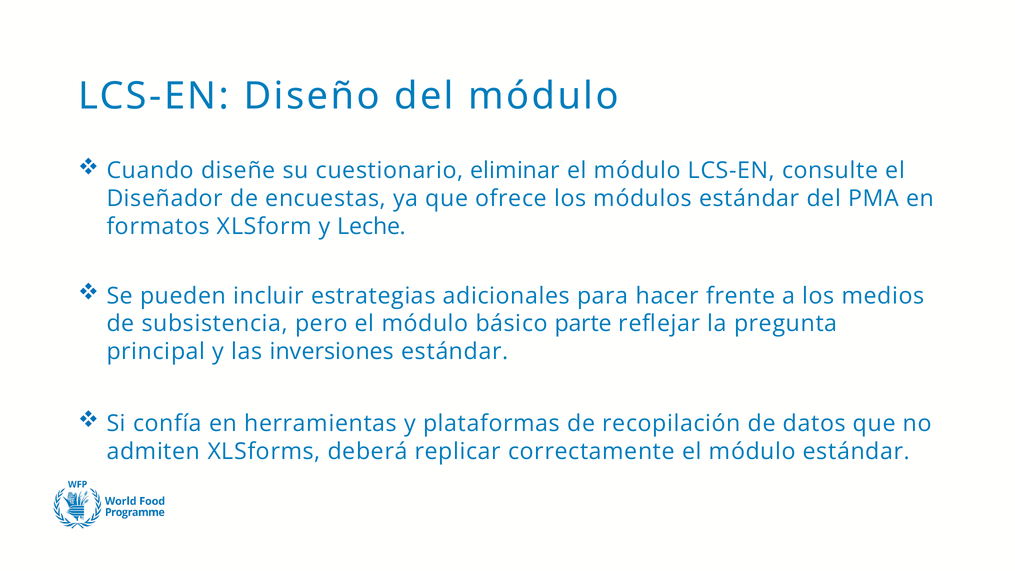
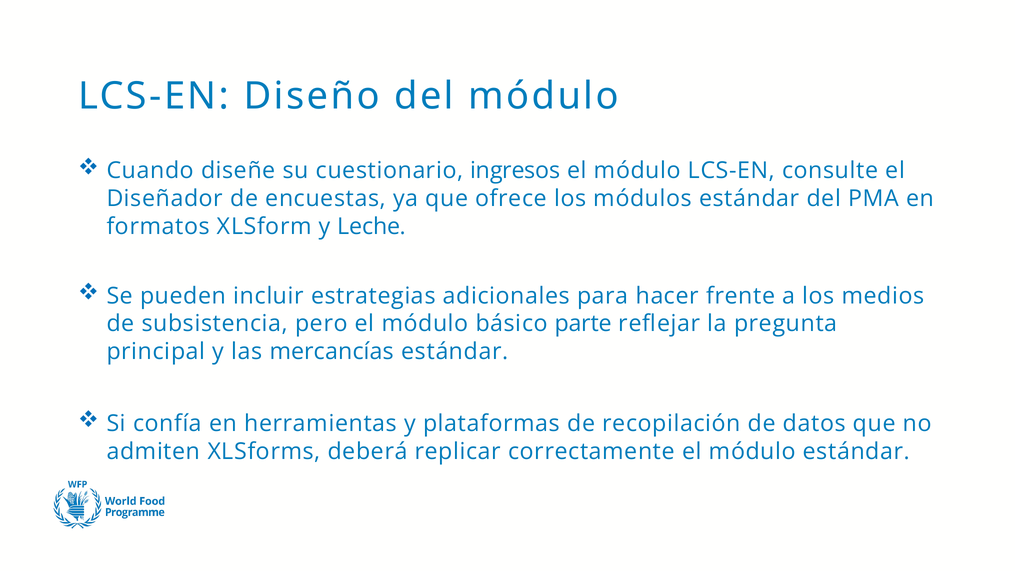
eliminar: eliminar -> ingresos (515, 171)
inversiones: inversiones -> mercancías (332, 352)
